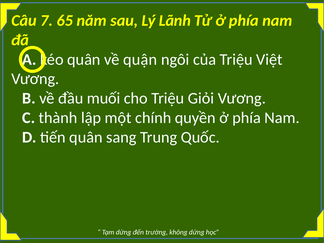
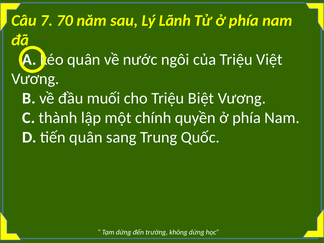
65: 65 -> 70 (65, 21)
quận: quận -> nước (140, 59)
Giỏi: Giỏi -> Biệt (201, 98)
